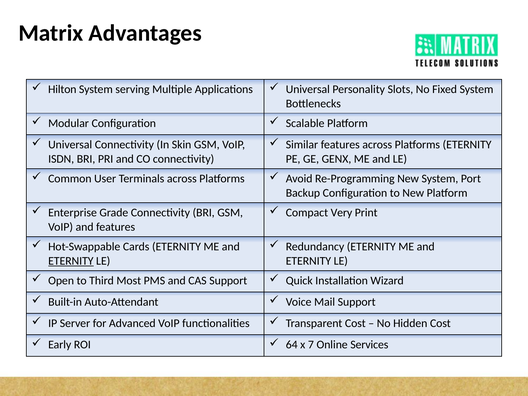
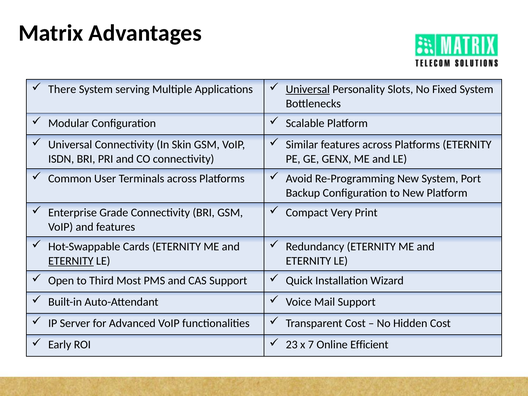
Hilton: Hilton -> There (62, 89)
Universal underline: none -> present (308, 89)
64: 64 -> 23 (292, 345)
Services: Services -> Efficient (369, 345)
